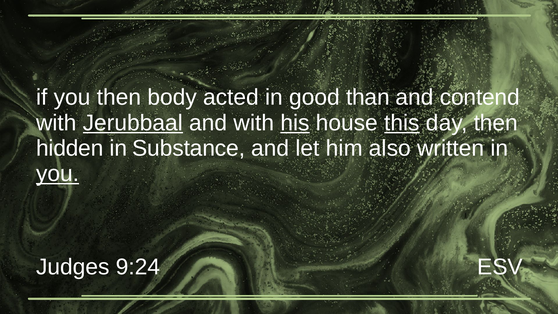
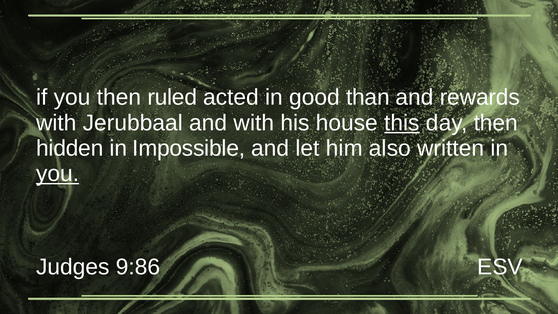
body: body -> ruled (172, 97)
contend: contend -> rewards (480, 97)
Jerubbaal underline: present -> none (133, 123)
his underline: present -> none (295, 123)
Substance: Substance -> Impossible (189, 148)
9:24: 9:24 -> 9:86 (138, 267)
